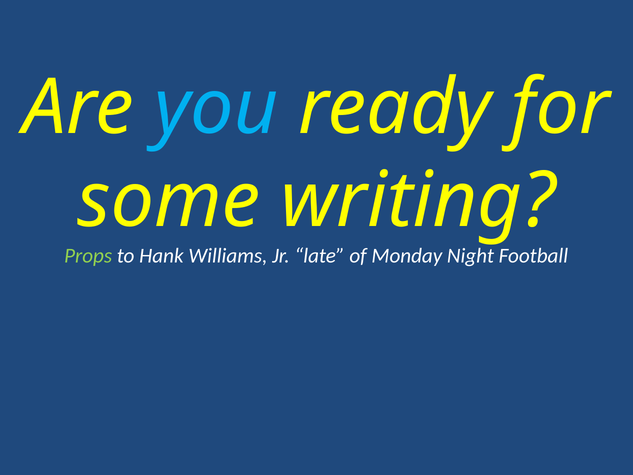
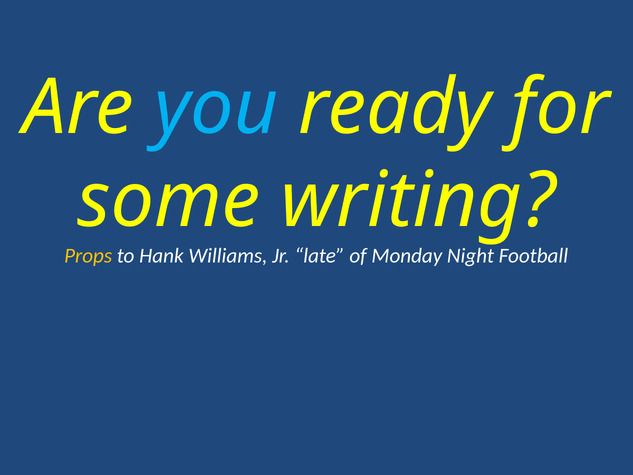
Props colour: light green -> yellow (88, 256)
